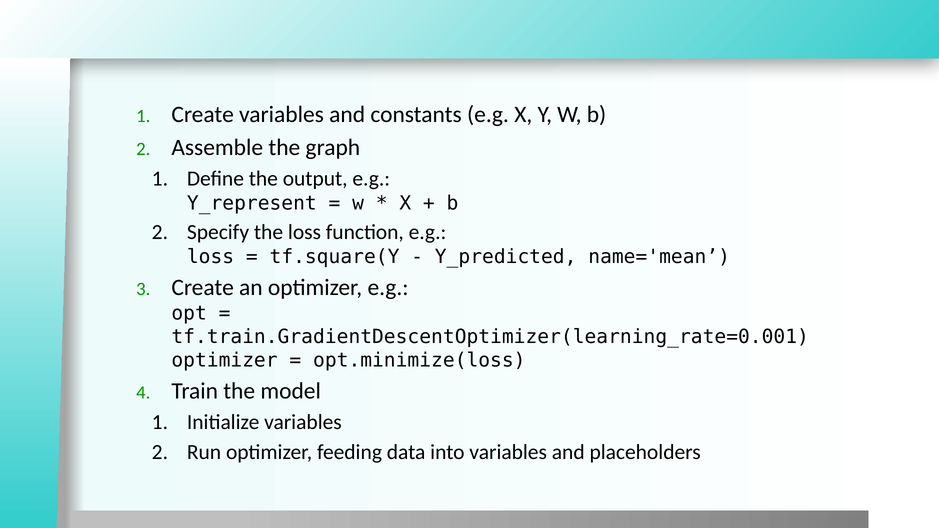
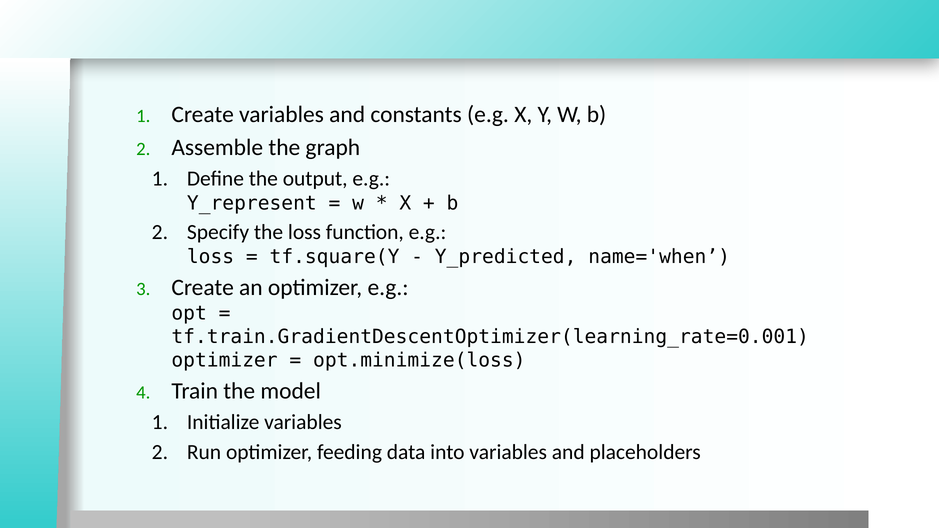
name='mean: name='mean -> name='when (659, 257)
